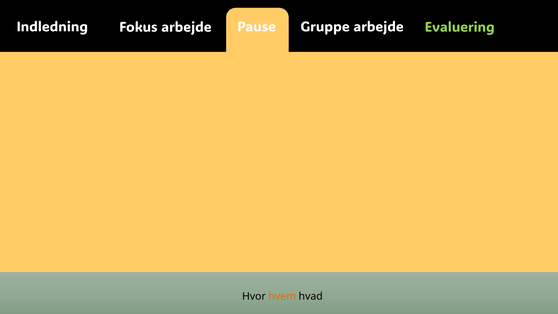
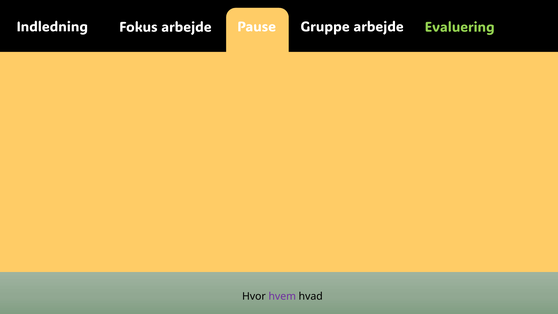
hvem colour: orange -> purple (282, 296)
